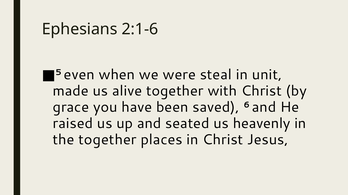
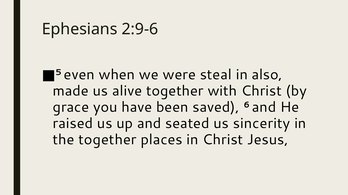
2:1-6: 2:1-6 -> 2:9-6 (140, 29)
unit: unit -> also (267, 75)
heavenly: heavenly -> sincerity (262, 124)
